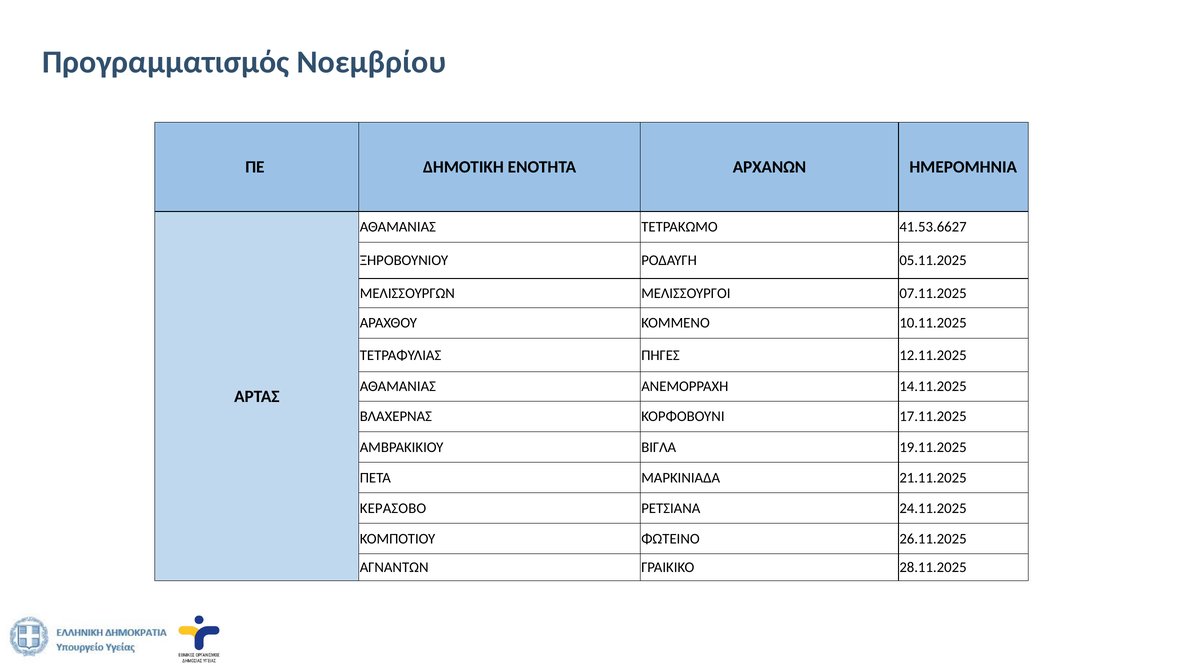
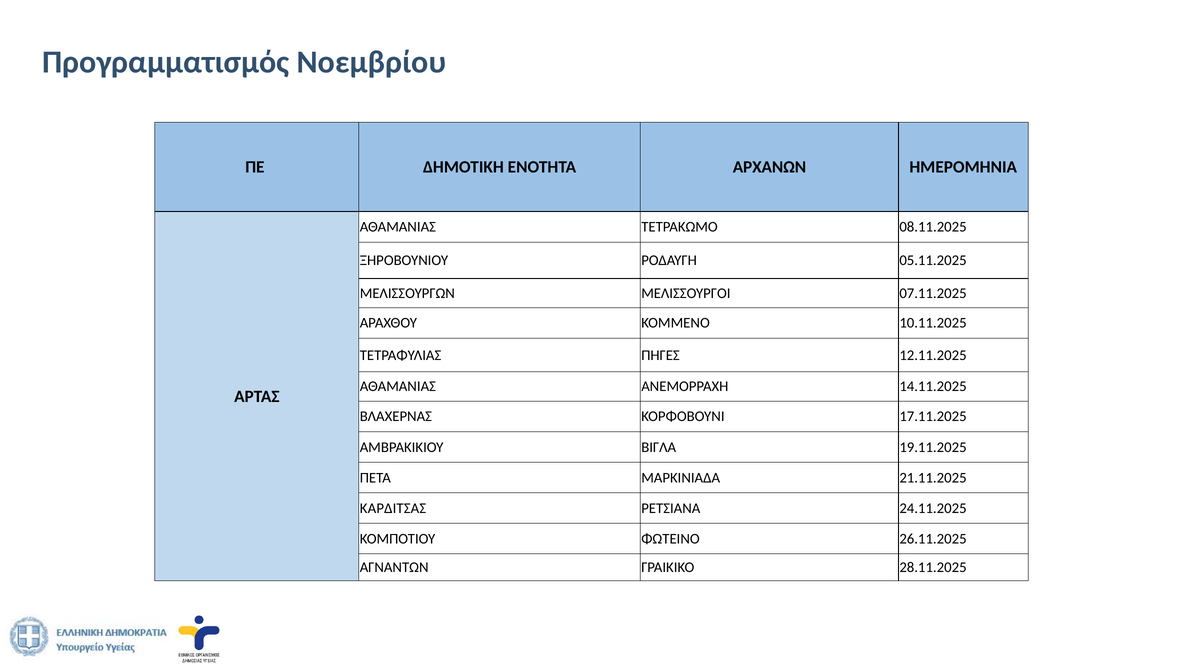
41.53.6627: 41.53.6627 -> 08.11.2025 (933, 227)
ΚΕΡΑΣΟΒΟ: ΚΕΡΑΣΟΒΟ -> ΚΑΡΔΙΤΣΑΣ (393, 508)
